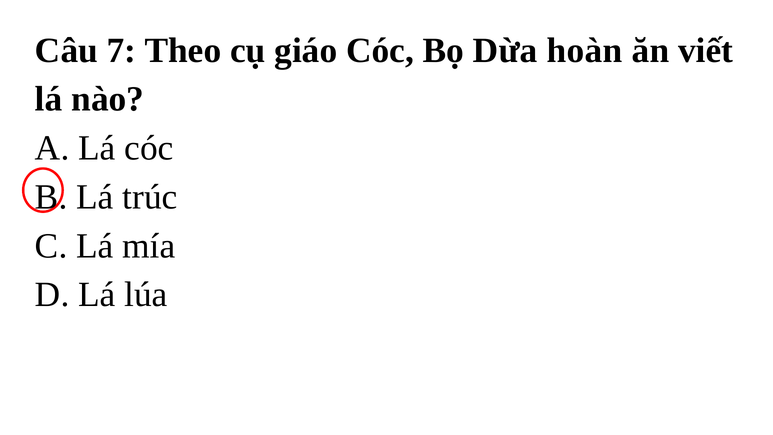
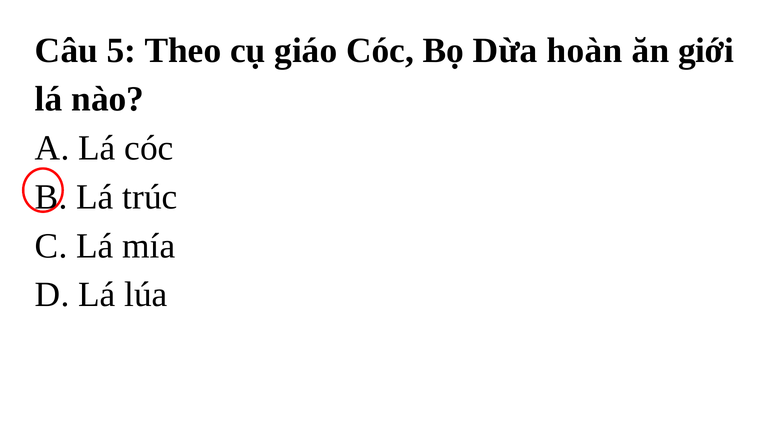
7: 7 -> 5 (121, 50)
viết: viết -> giới (706, 50)
